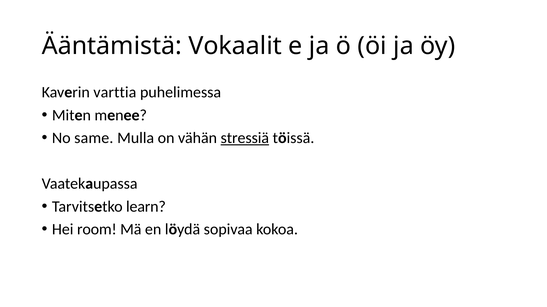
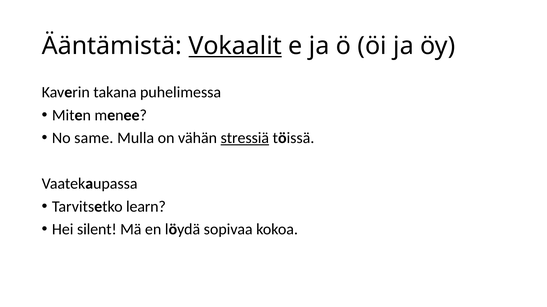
Vokaalit underline: none -> present (235, 46)
varttia: varttia -> takana (115, 92)
room: room -> silent (97, 230)
